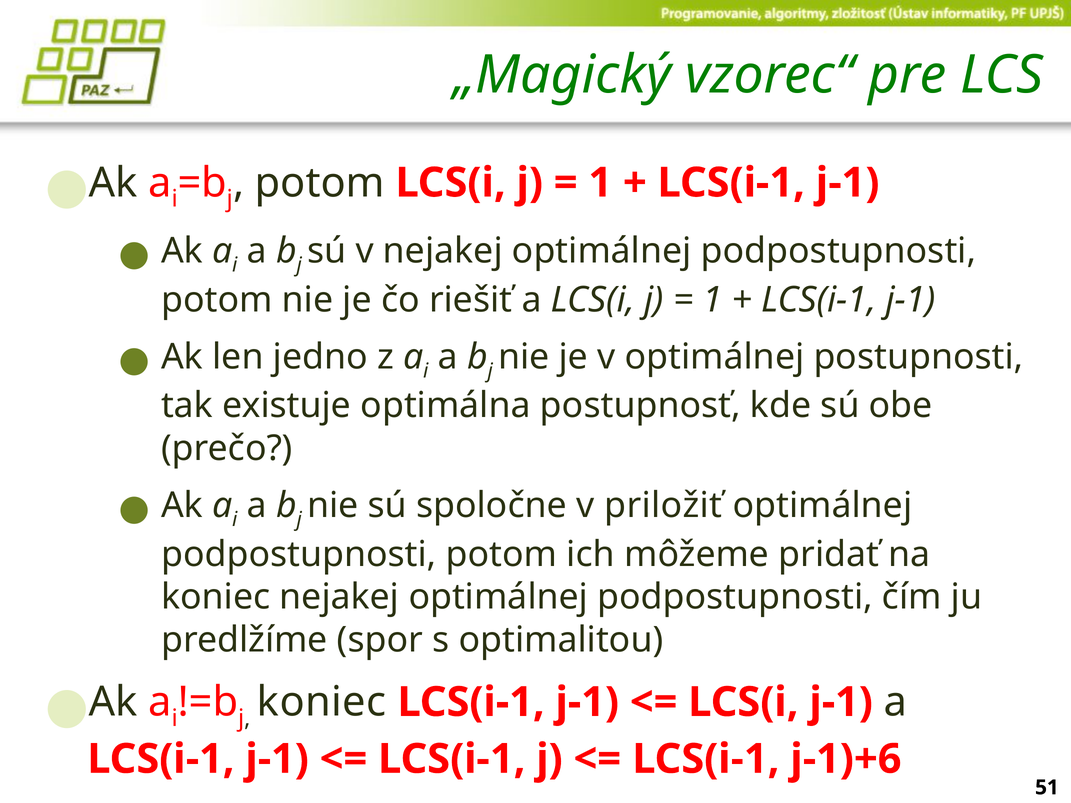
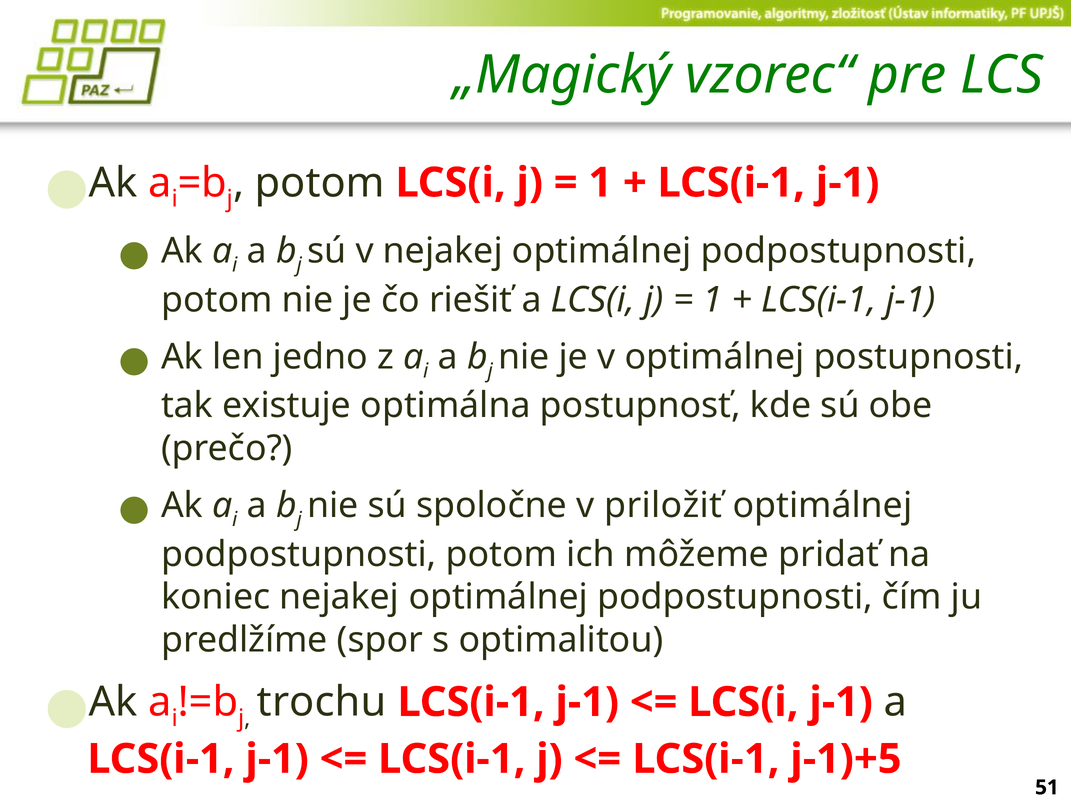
j koniec: koniec -> trochu (322, 702)
j-1)+6: j-1)+6 -> j-1)+5 (846, 759)
